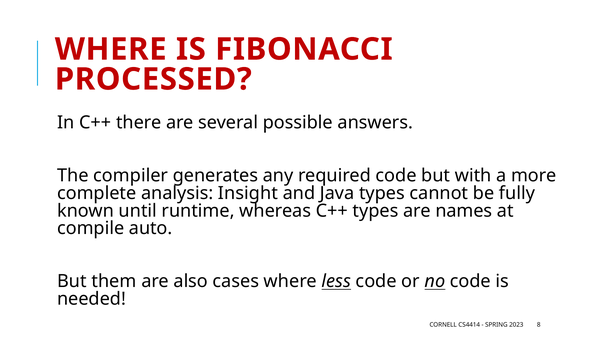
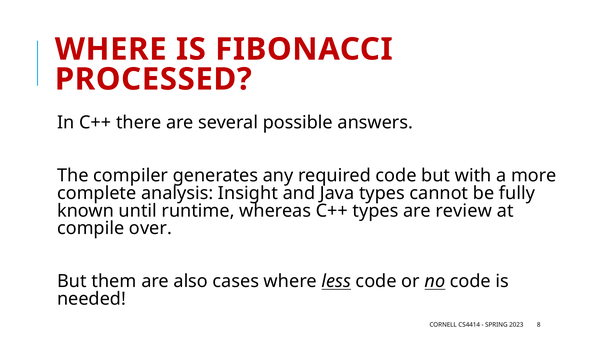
names: names -> review (464, 211)
auto: auto -> over (150, 228)
